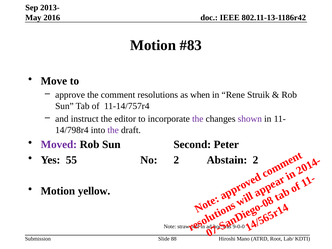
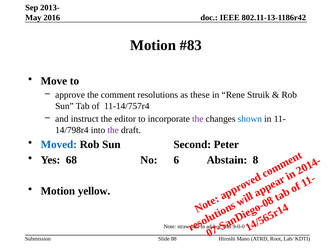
when: when -> these (200, 95)
shown colour: purple -> blue (250, 119)
Moved colour: purple -> blue (59, 144)
55: 55 -> 68 (71, 160)
No 2: 2 -> 6 (176, 160)
Abstain 2: 2 -> 8 (256, 160)
